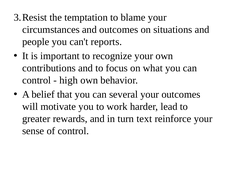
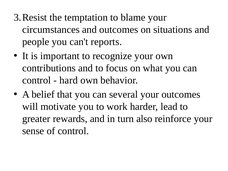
high: high -> hard (69, 80)
text: text -> also (144, 119)
